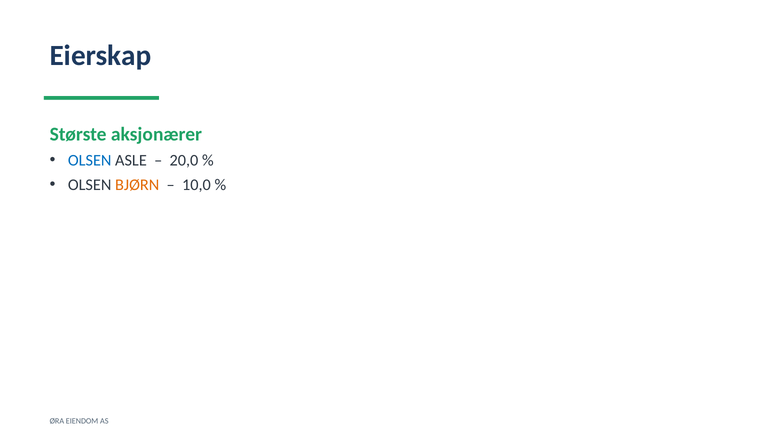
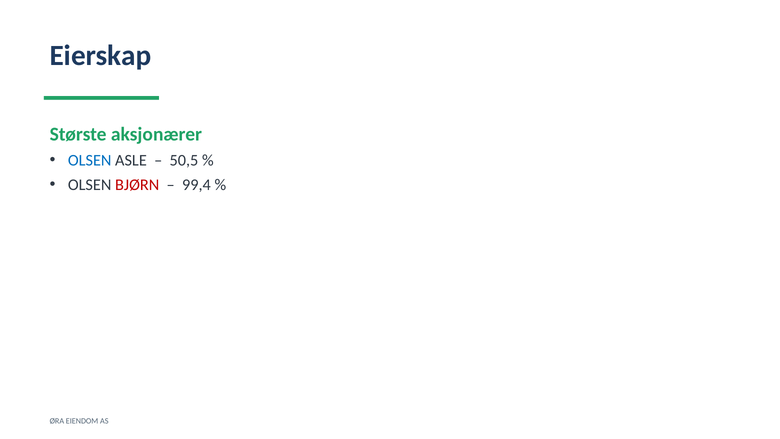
20,0: 20,0 -> 50,5 (184, 160)
BJØRN colour: orange -> red (137, 185)
10,0: 10,0 -> 99,4 (196, 185)
